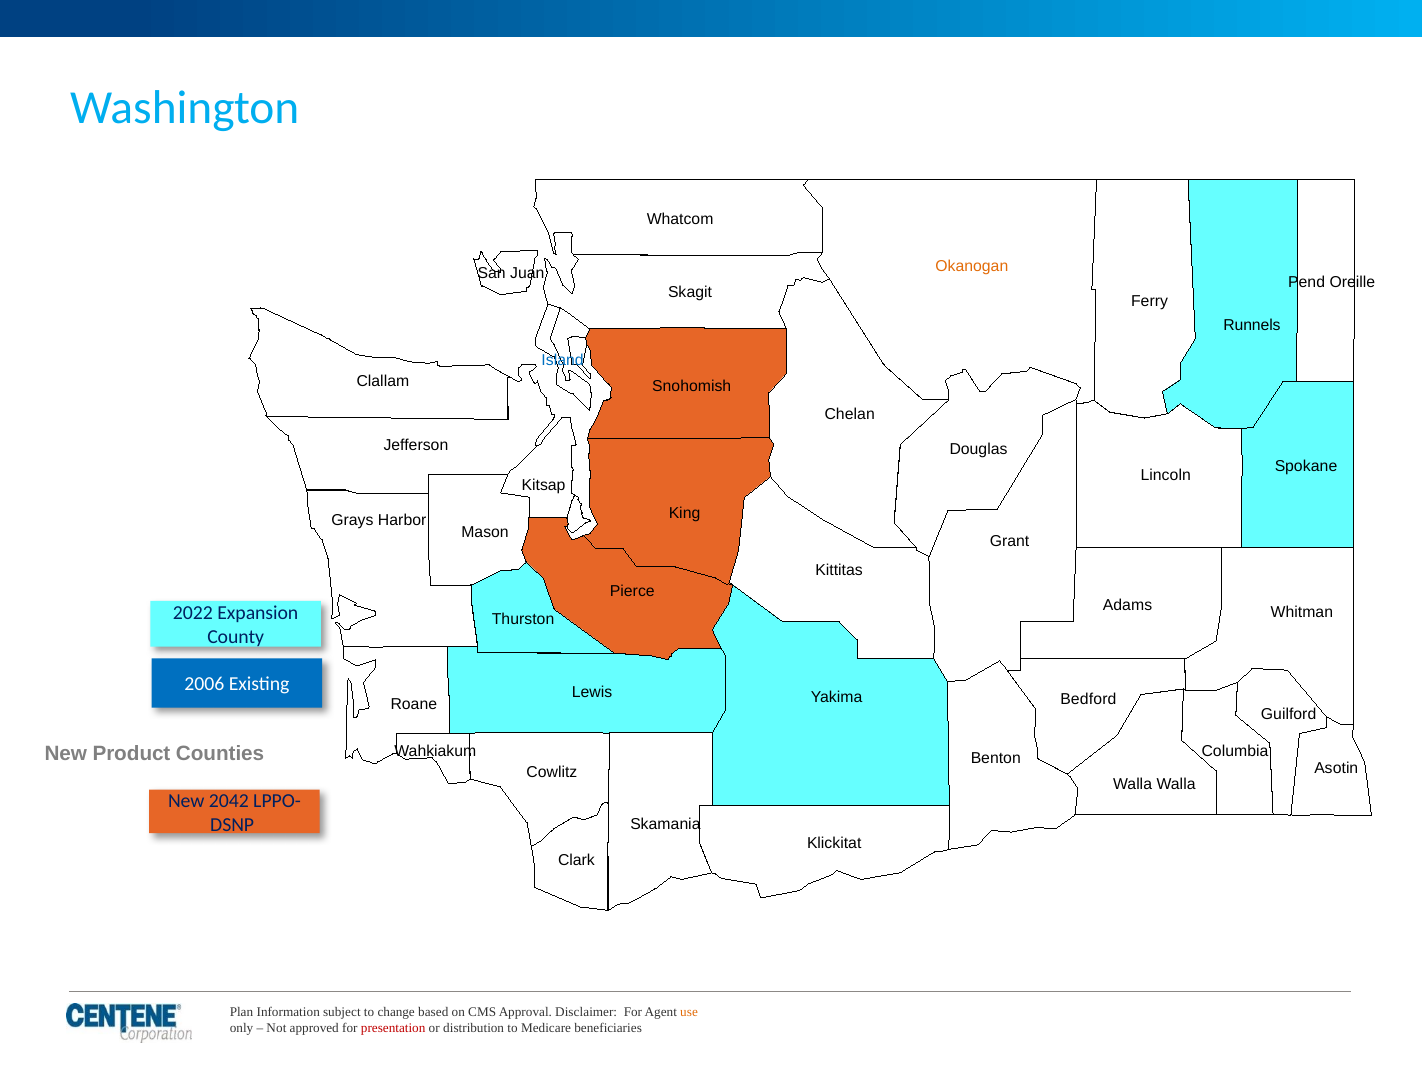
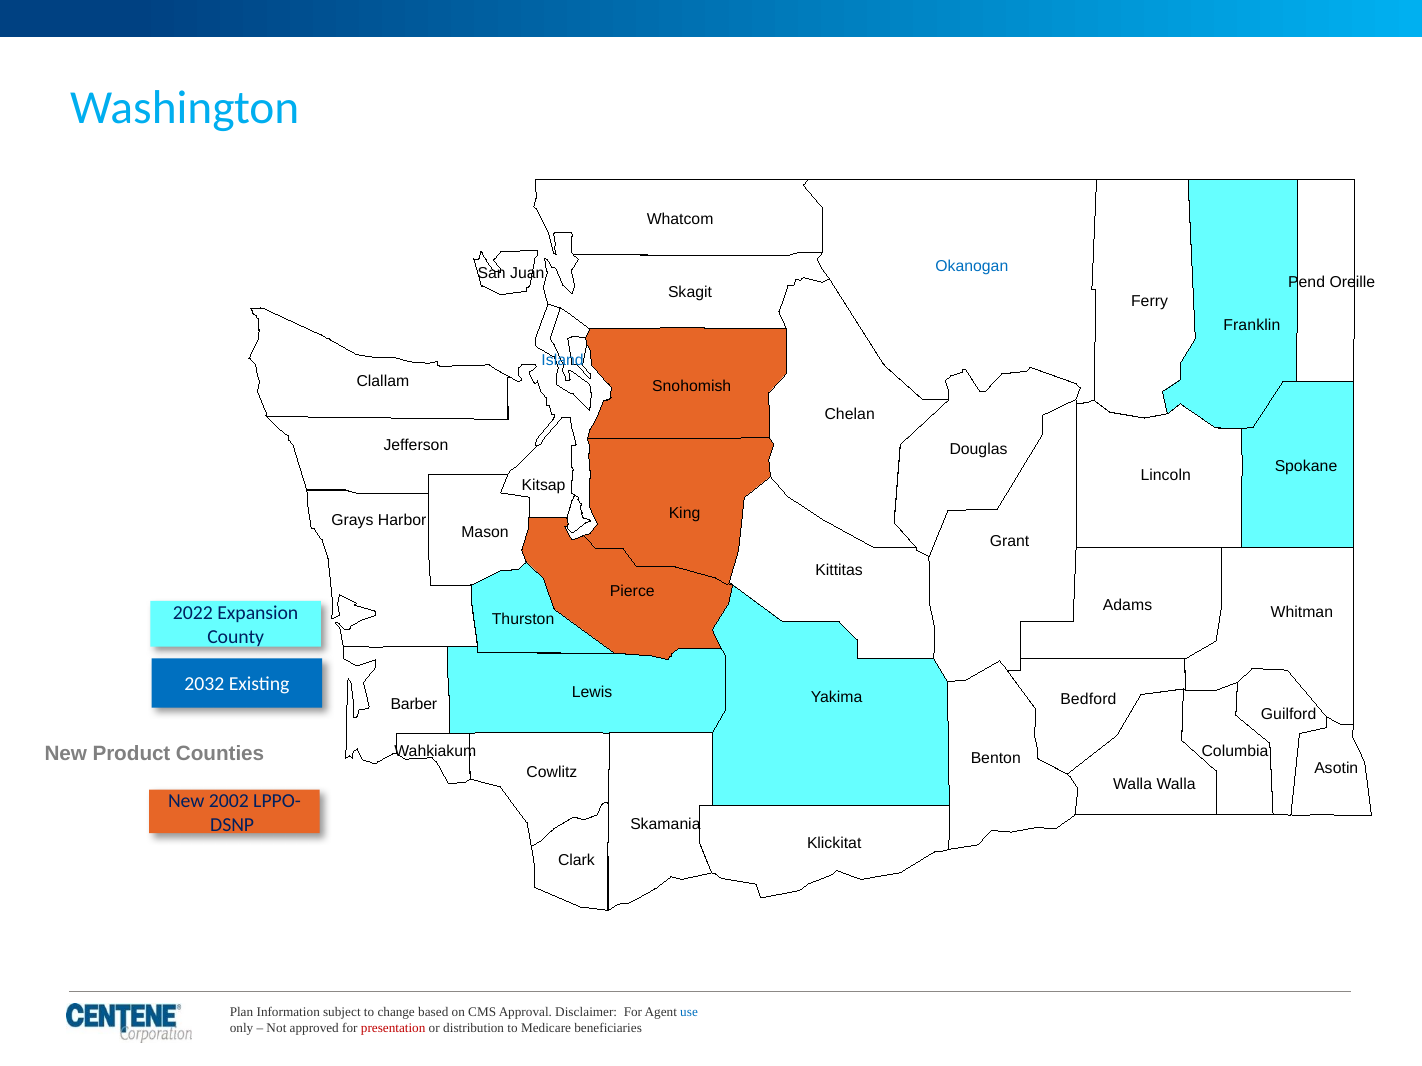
Okanogan colour: orange -> blue (972, 266)
Runnels: Runnels -> Franklin (1252, 325)
2006: 2006 -> 2032 (204, 685)
Roane: Roane -> Barber (414, 705)
2042: 2042 -> 2002 (229, 801)
use colour: orange -> blue (689, 1013)
